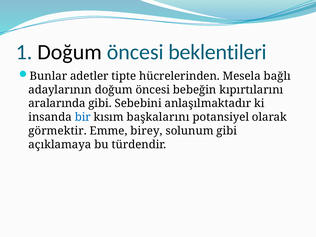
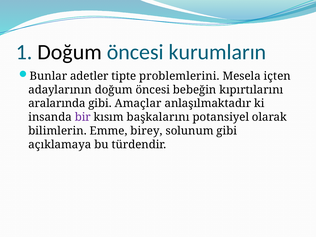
beklentileri: beklentileri -> kurumların (217, 52)
hücrelerinden: hücrelerinden -> problemlerini (179, 76)
bağlı: bağlı -> içten (277, 76)
Sebebini: Sebebini -> Amaçlar (138, 103)
bir colour: blue -> purple (83, 117)
görmektir: görmektir -> bilimlerin (58, 131)
